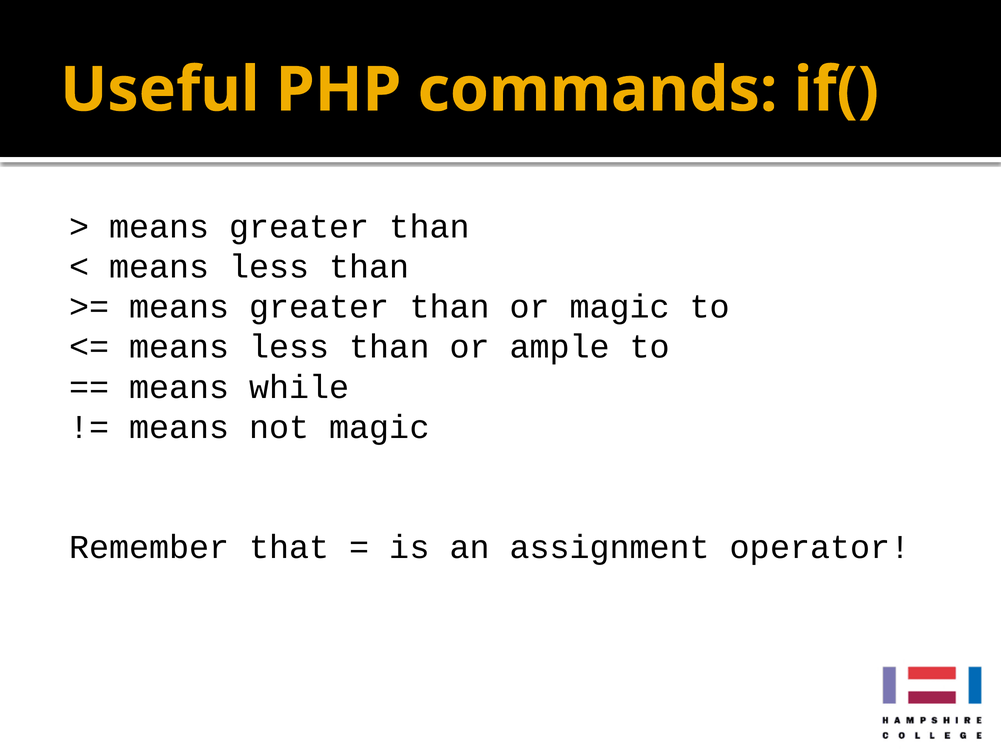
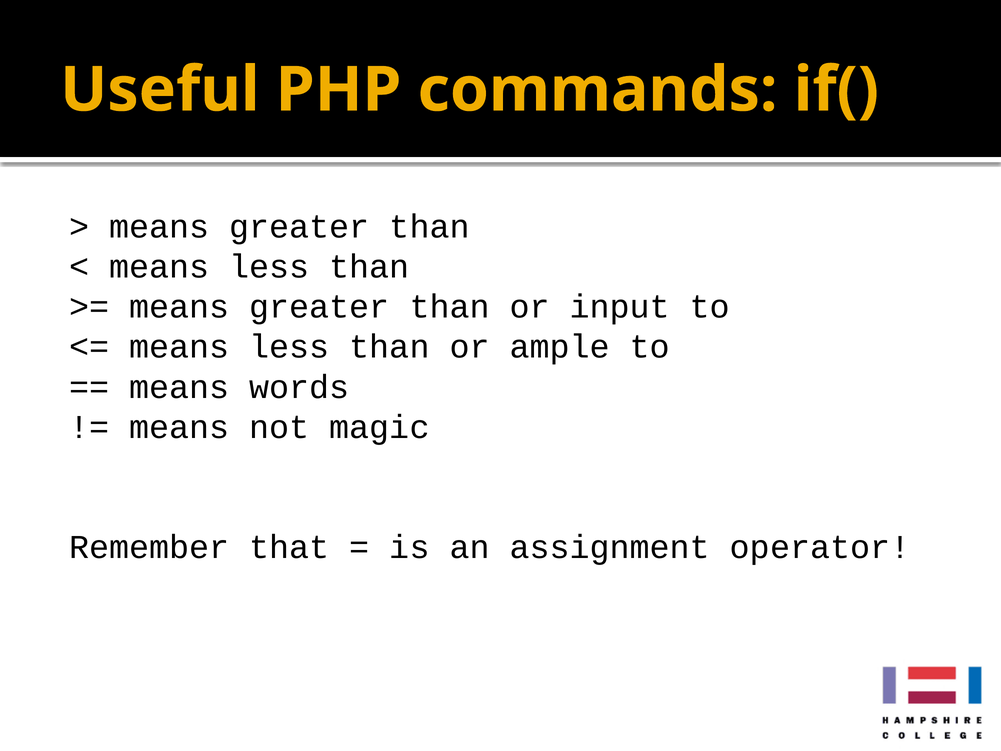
or magic: magic -> input (620, 307)
while: while -> words (299, 387)
